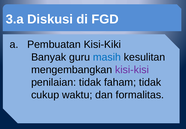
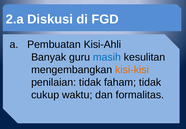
3.a: 3.a -> 2.a (15, 19)
Kisi-Kiki: Kisi-Kiki -> Kisi-Ahli (102, 44)
kisi-kisi colour: purple -> orange (132, 70)
